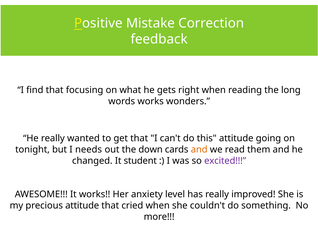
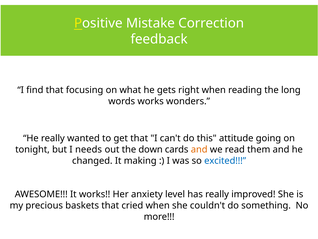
student: student -> making (140, 160)
excited colour: purple -> blue (225, 160)
precious attitude: attitude -> baskets (82, 205)
